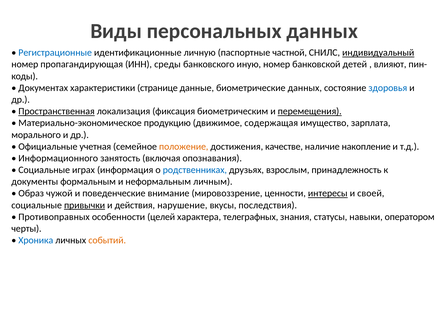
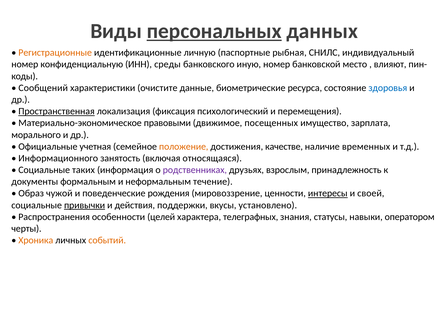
персональных underline: none -> present (214, 31)
Регистрационные colour: blue -> orange (55, 53)
частной: частной -> рыбная (290, 53)
индивидуальный underline: present -> none (378, 53)
пропагандирующая: пропагандирующая -> конфиденциальную (82, 64)
детей: детей -> место (355, 64)
Документах: Документах -> Сообщений (43, 88)
странице: странице -> очистите (157, 88)
биометрические данных: данных -> ресурса (305, 88)
биометрическим: биометрическим -> психологический (233, 111)
перемещения underline: present -> none (310, 111)
продукцию: продукцию -> правовыми (167, 123)
содержащая: содержащая -> посещенных (271, 123)
накопление: накопление -> временных (366, 147)
опознавания: опознавания -> относящаяся (212, 158)
играх: играх -> таких (83, 170)
родственниках colour: blue -> purple (195, 170)
личным: личным -> течение (213, 182)
внимание: внимание -> рождения (169, 193)
нарушение: нарушение -> поддержки (182, 205)
последствия: последствия -> установлено (268, 205)
Противоправных: Противоправных -> Распространения (54, 217)
Хроника colour: blue -> orange (36, 240)
